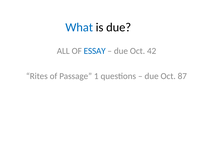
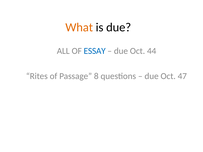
What colour: blue -> orange (79, 27)
42: 42 -> 44 (152, 51)
1: 1 -> 8 (96, 76)
87: 87 -> 47 (182, 76)
